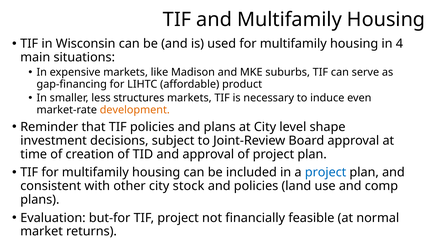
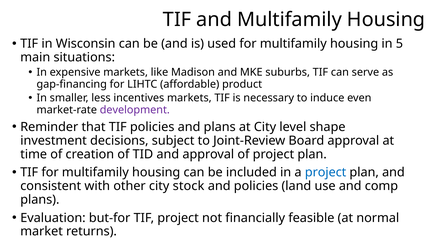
4: 4 -> 5 (399, 44)
structures: structures -> incentives (139, 98)
development colour: orange -> purple (135, 110)
